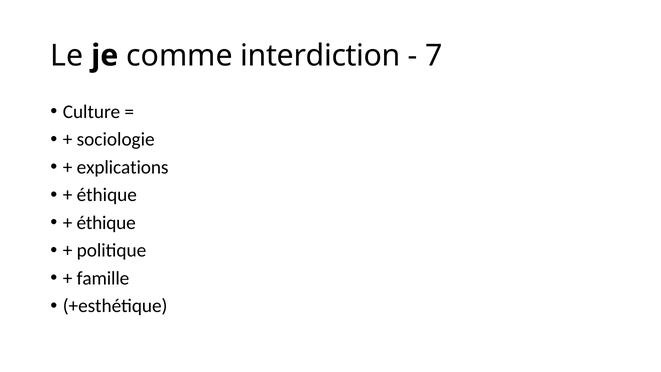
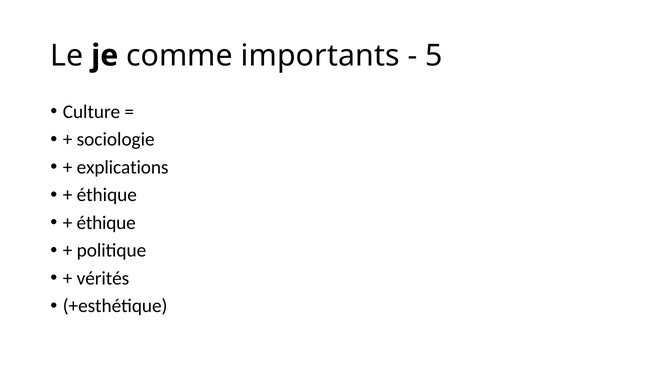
interdiction: interdiction -> importants (320, 56)
7: 7 -> 5 (434, 56)
famille: famille -> vérités (103, 278)
